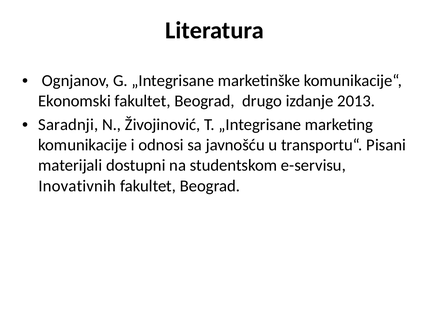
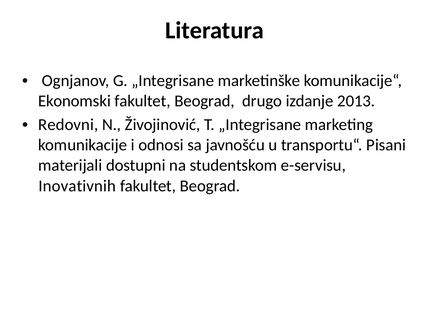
Saradnji: Saradnji -> Redovni (68, 125)
